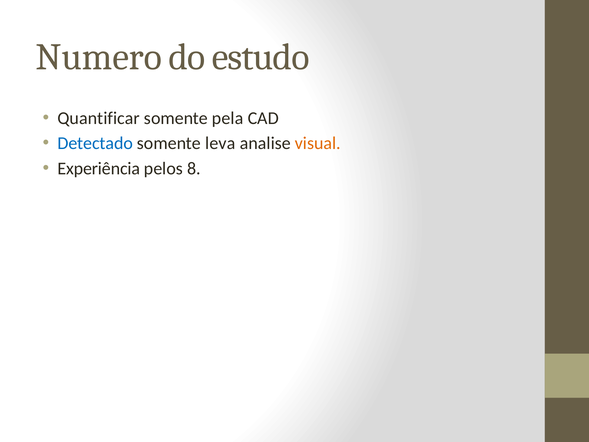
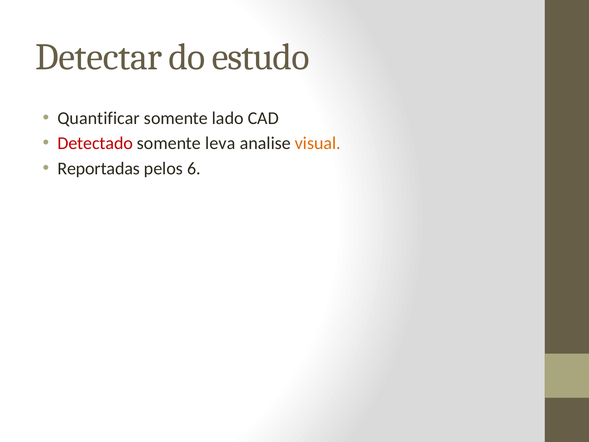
Numero: Numero -> Detectar (99, 57)
pela: pela -> lado (228, 118)
Detectado colour: blue -> red (95, 143)
Experiência: Experiência -> Reportadas (99, 168)
8: 8 -> 6 (194, 168)
